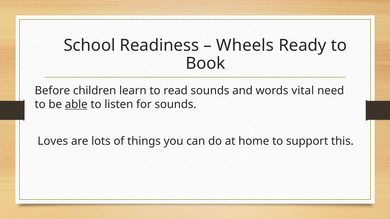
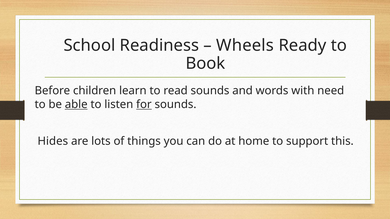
vital: vital -> with (303, 91)
for underline: none -> present (144, 105)
Loves: Loves -> Hides (53, 141)
